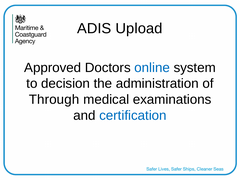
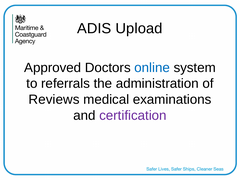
decision: decision -> referrals (66, 84)
Through: Through -> Reviews (54, 100)
certification colour: blue -> purple (133, 116)
